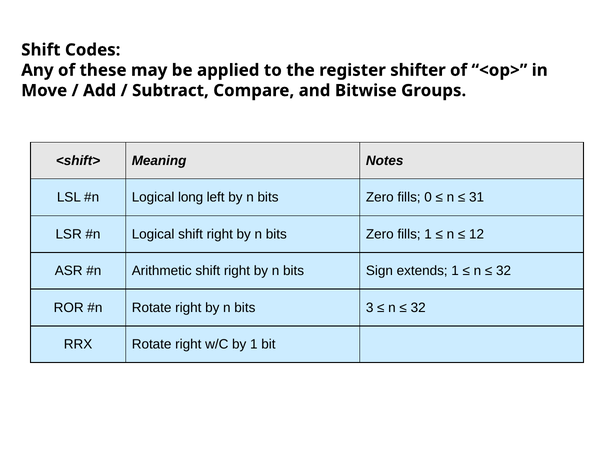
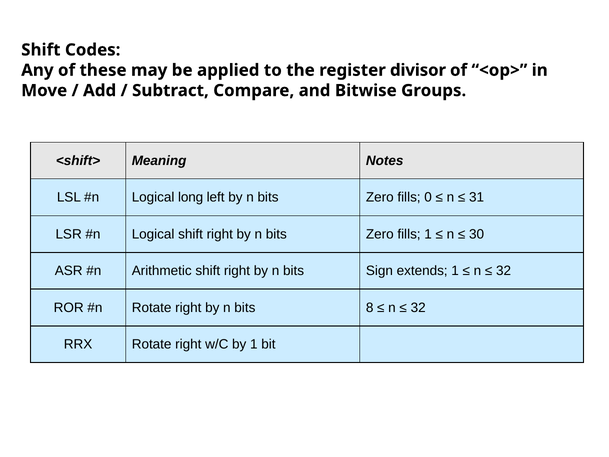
shifter: shifter -> divisor (418, 70)
12: 12 -> 30 (477, 234)
3: 3 -> 8 (370, 308)
